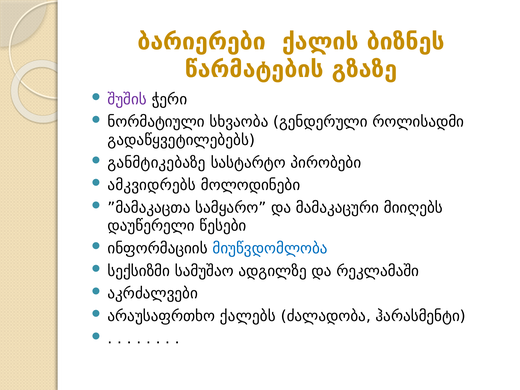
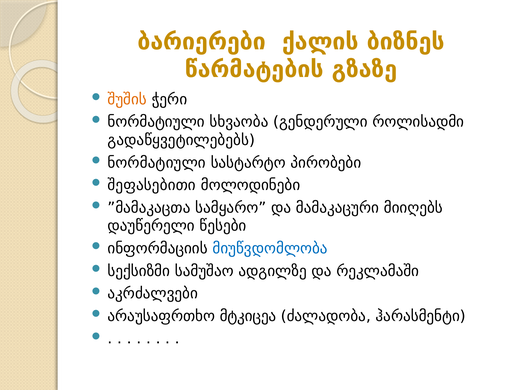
შუშის colour: purple -> orange (127, 99)
განმტიკებაზე: განმტიკებაზე -> ნორმატიული (157, 163)
ამკვიდრებს: ამკვიდრებს -> შეფასებითი (152, 185)
ქალებს: ქალებს -> მტკიცეა (248, 316)
